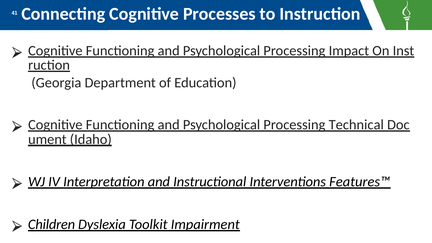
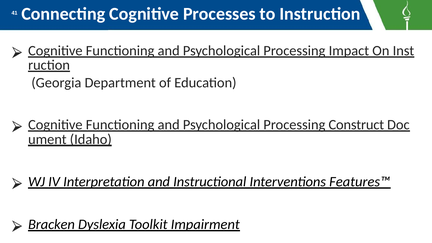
Technical: Technical -> Construct (356, 125)
Children: Children -> Bracken (51, 224)
